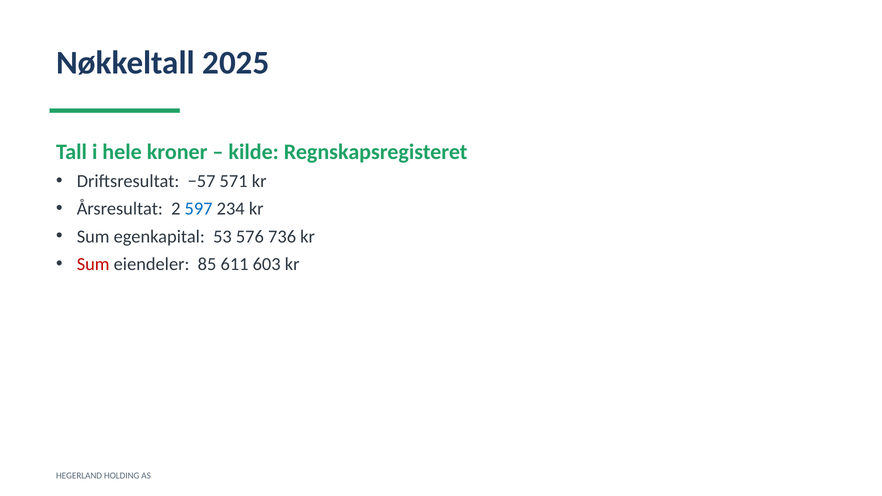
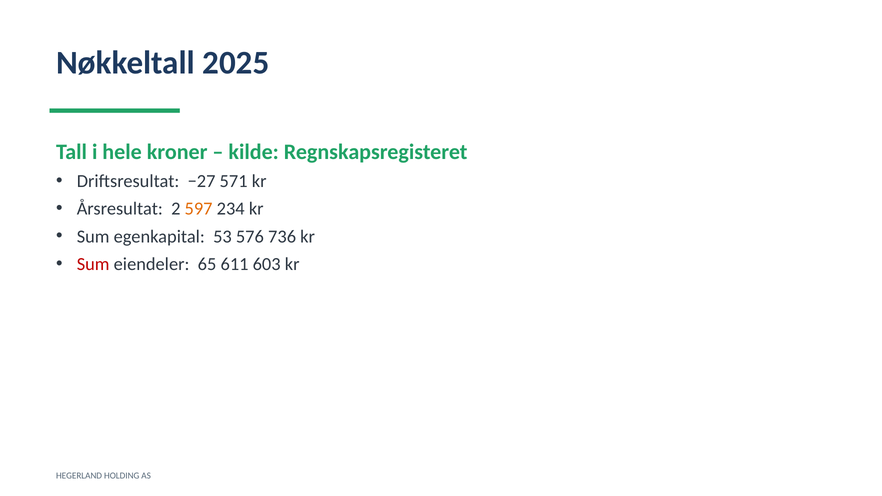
−57: −57 -> −27 (202, 181)
597 colour: blue -> orange (199, 209)
85: 85 -> 65 (207, 264)
